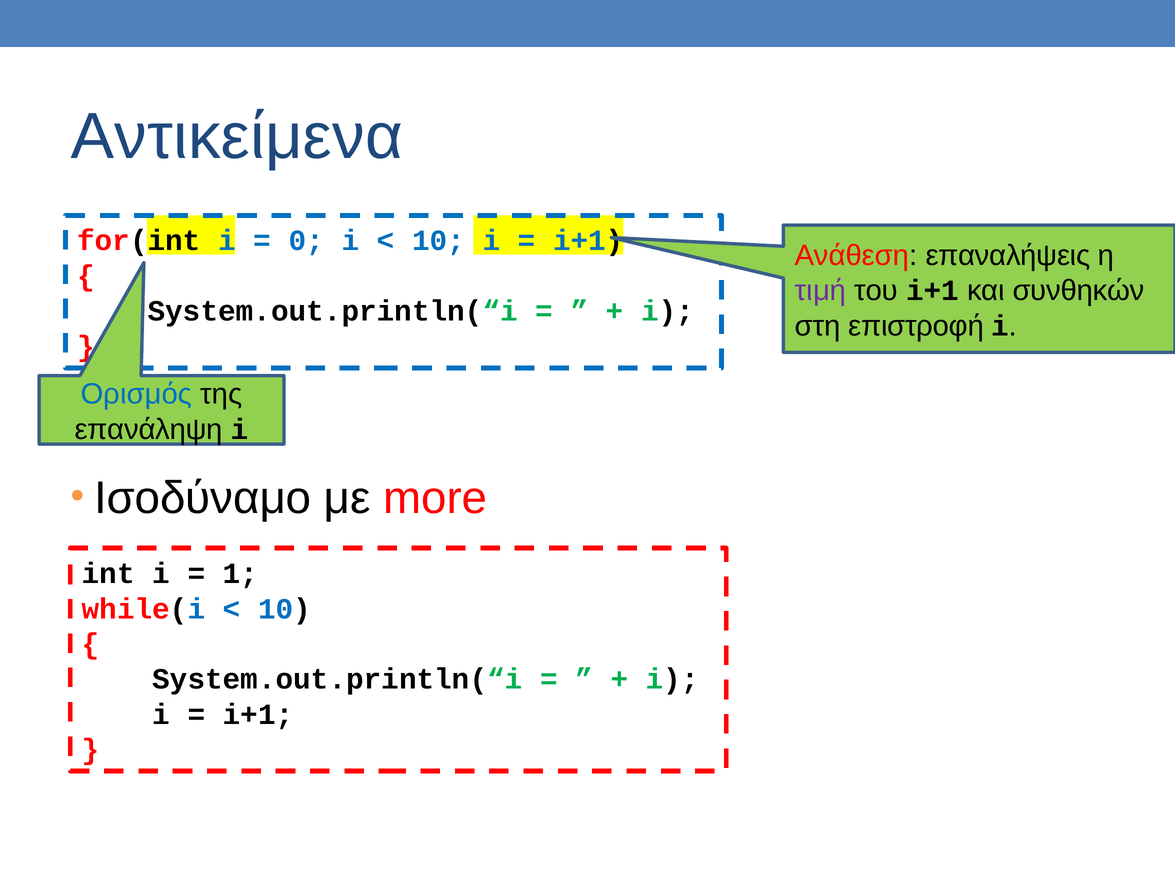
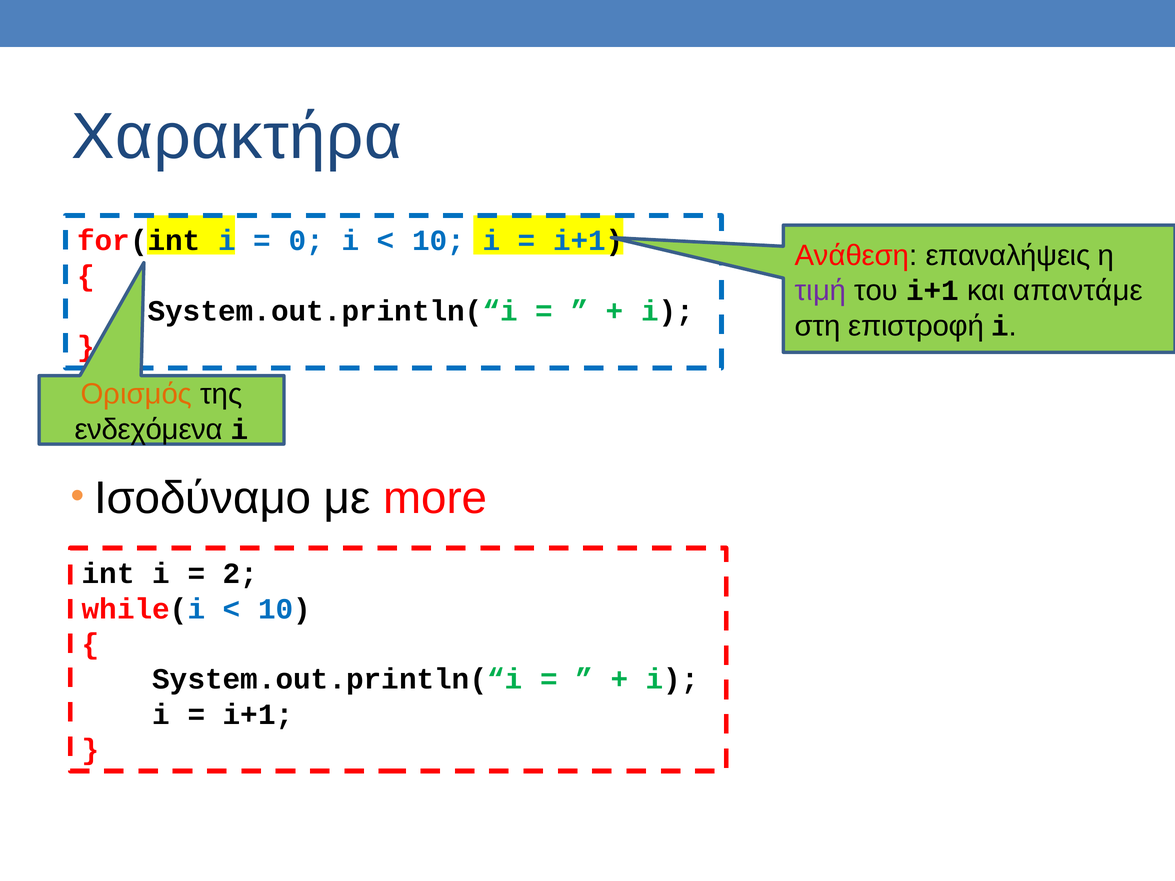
Αντικείμενα: Αντικείμενα -> Χαρακτήρα (237, 137)
συνθηκών: συνθηκών -> απαντάμε (1078, 291)
Ορισμός colour: blue -> orange (136, 394)
επανάληψη: επανάληψη -> ενδεχόμενα (149, 430)
1: 1 -> 2 (240, 574)
